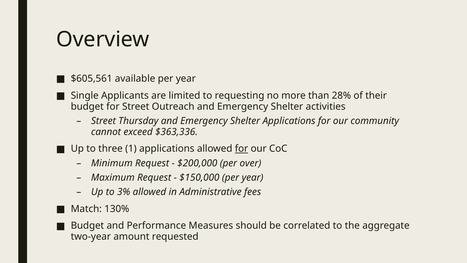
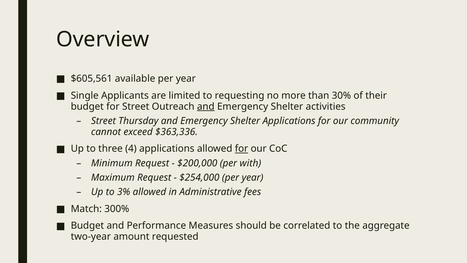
28%: 28% -> 30% (341, 95)
and underline: none -> present (206, 106)
1: 1 -> 4 (131, 149)
over: over -> with (250, 163)
$150,000: $150,000 -> $254,000 (199, 177)
130%: 130% -> 300% (117, 209)
